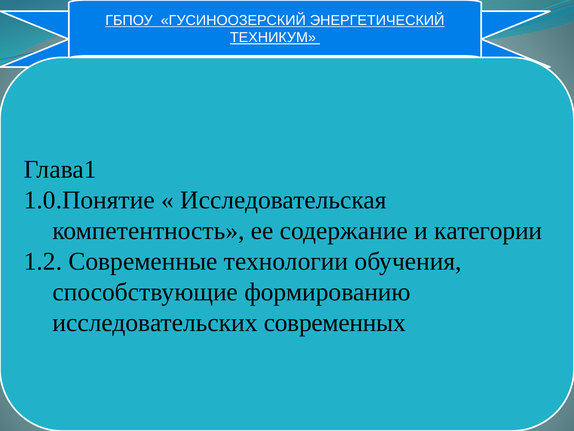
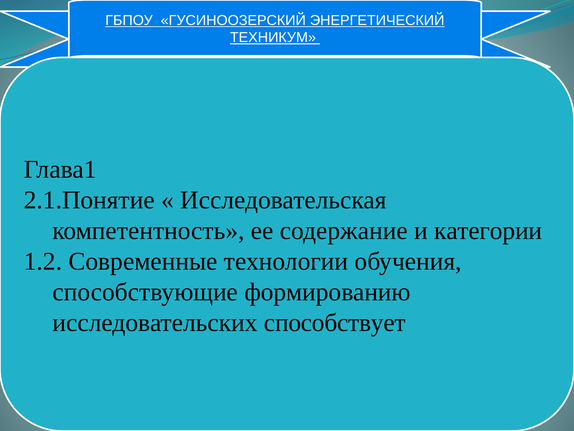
1.0.Понятие: 1.0.Понятие -> 2.1.Понятие (89, 200)
современных: современных -> способствует (335, 322)
